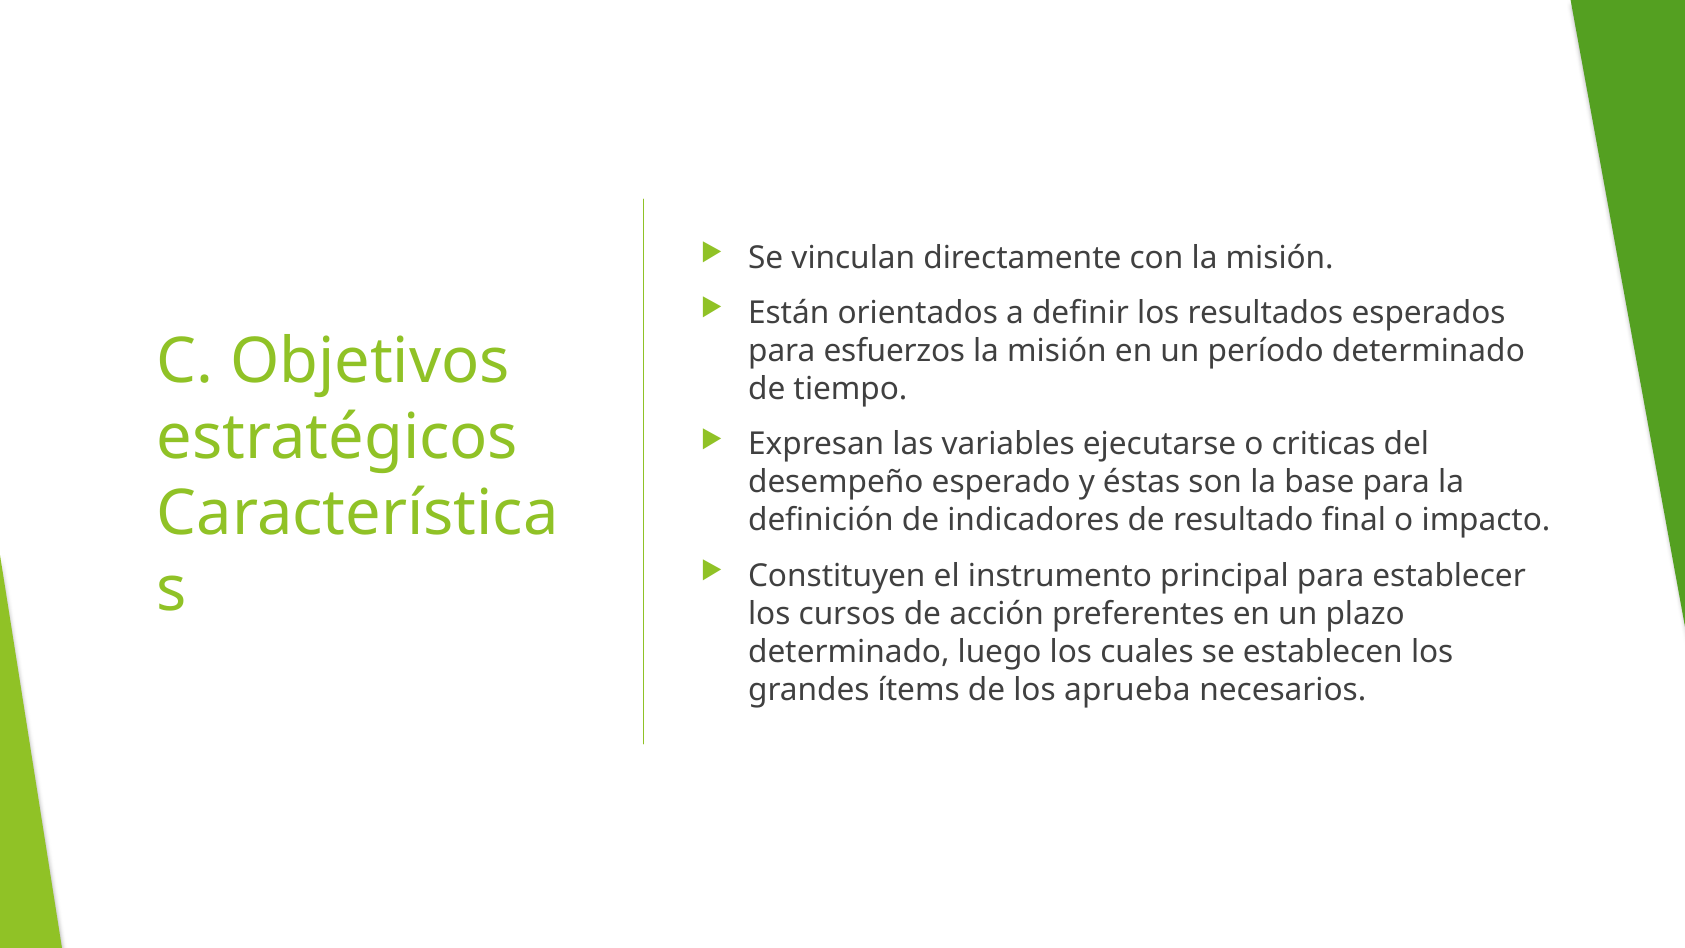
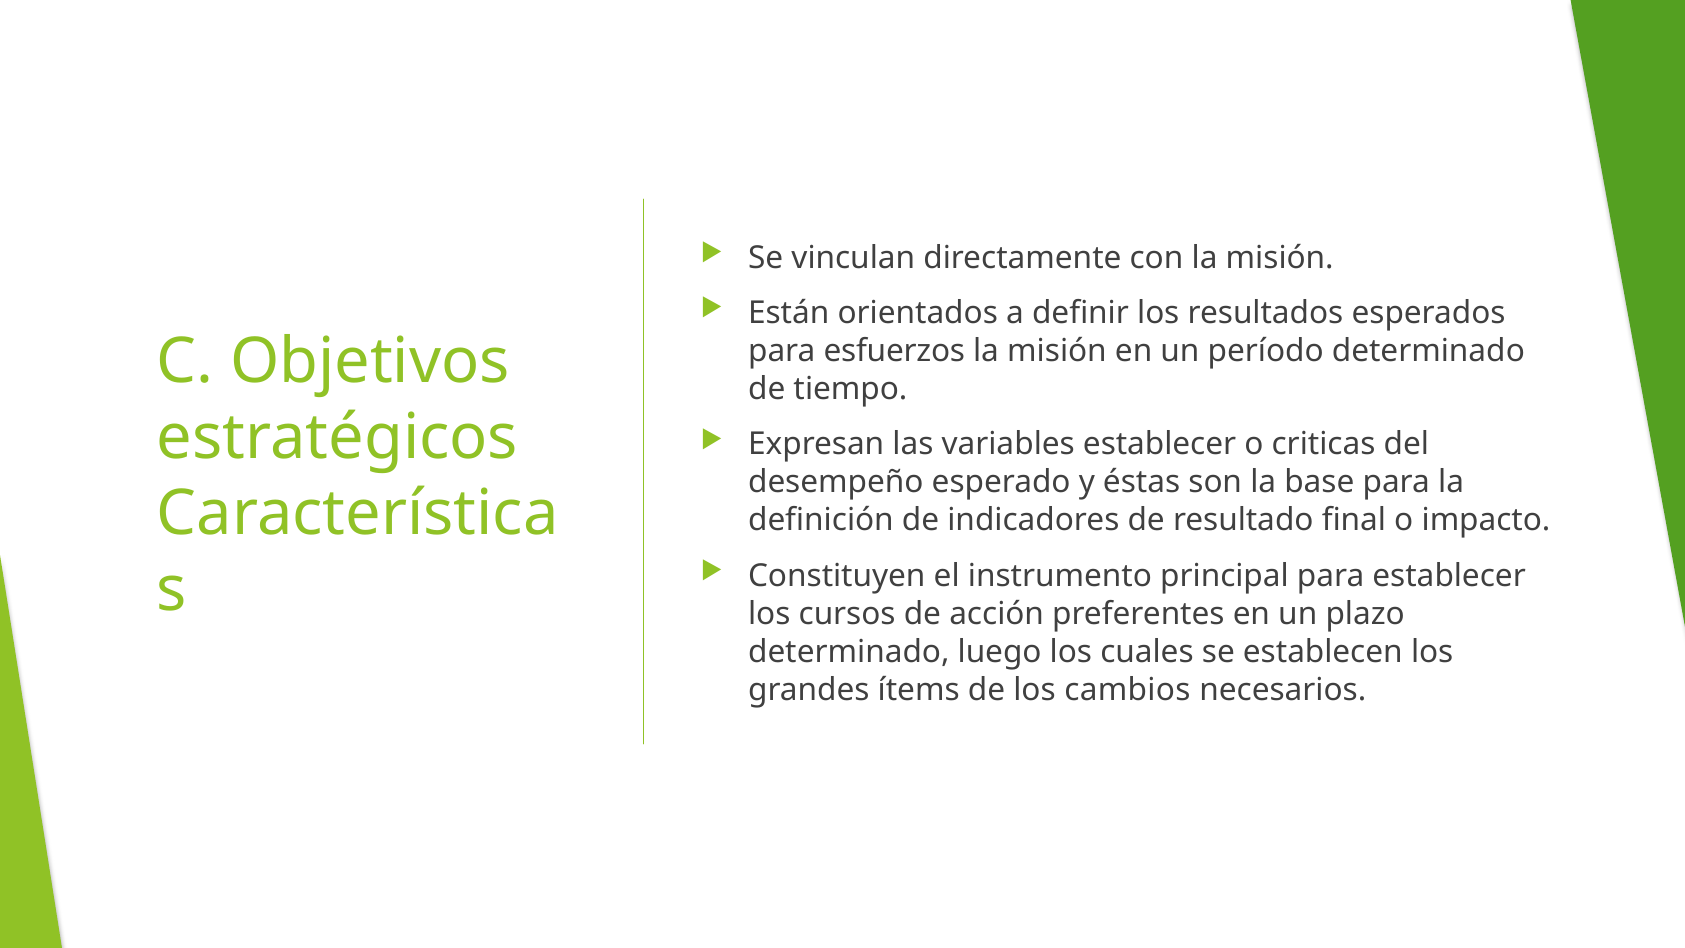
variables ejecutarse: ejecutarse -> establecer (1160, 444)
aprueba: aprueba -> cambios (1127, 690)
